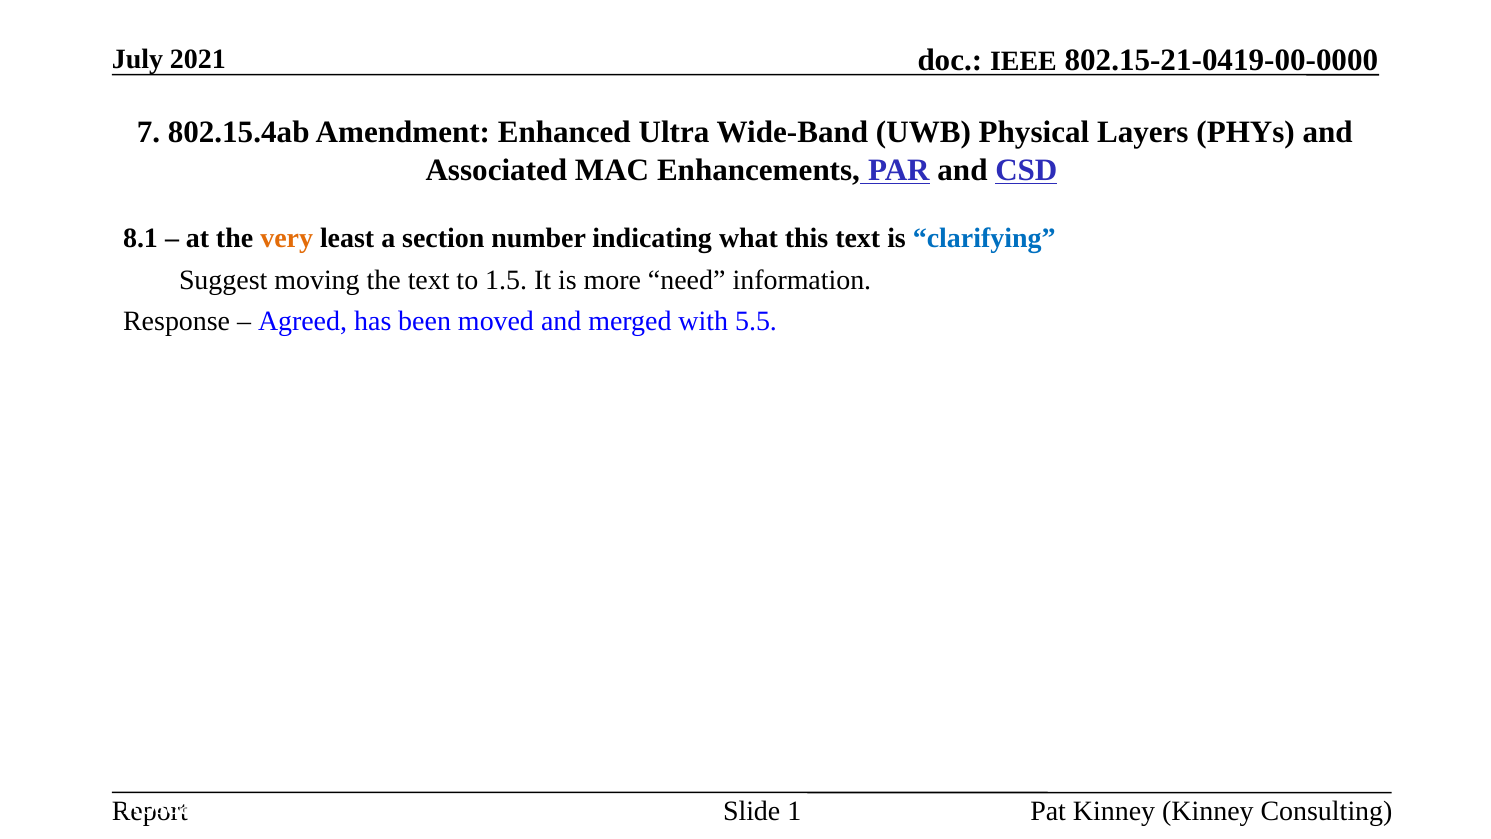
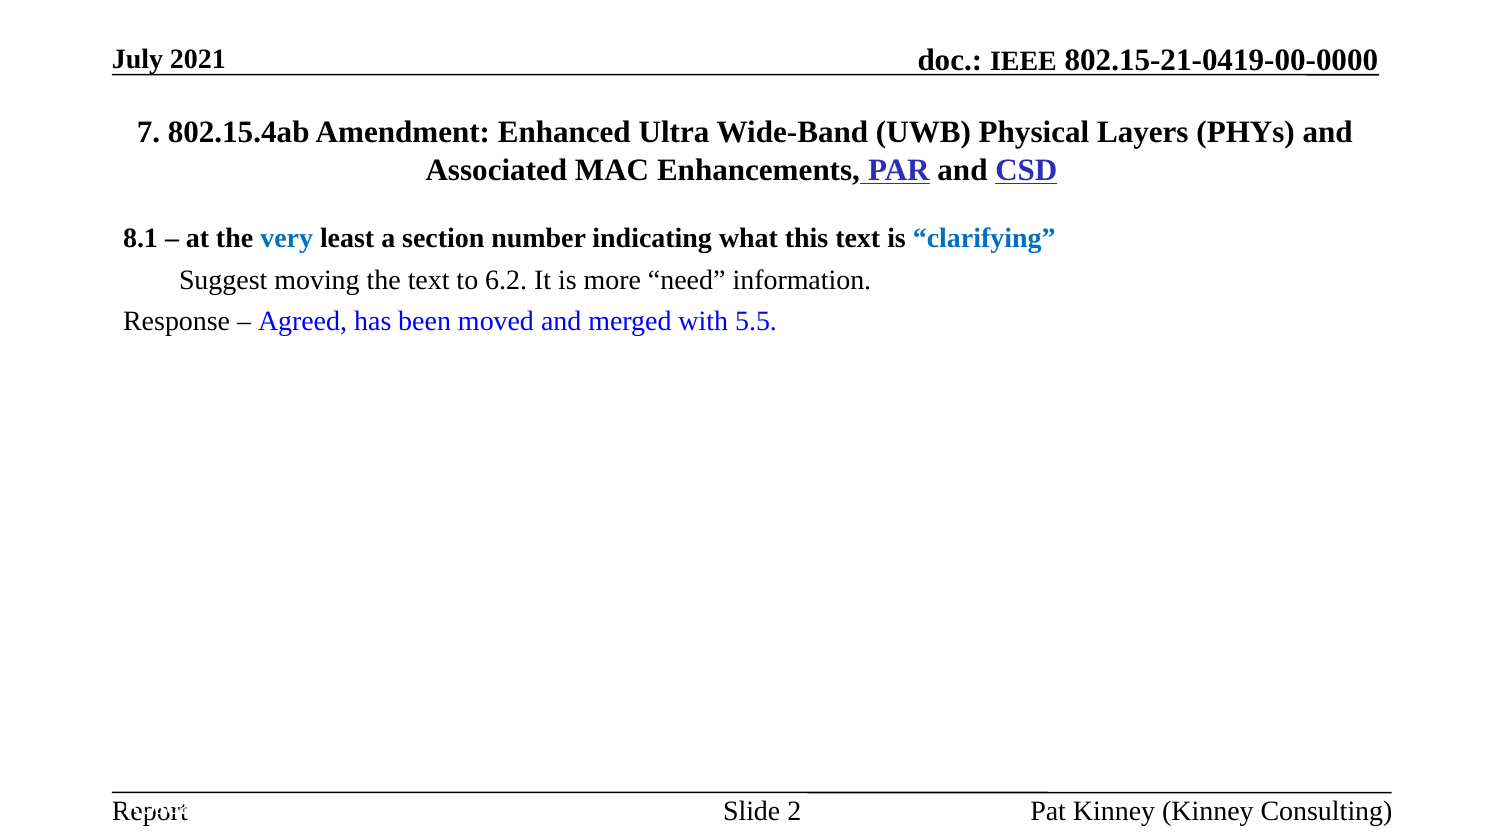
very colour: orange -> blue (287, 239)
1.5: 1.5 -> 6.2 (506, 280)
1: 1 -> 2 (794, 811)
